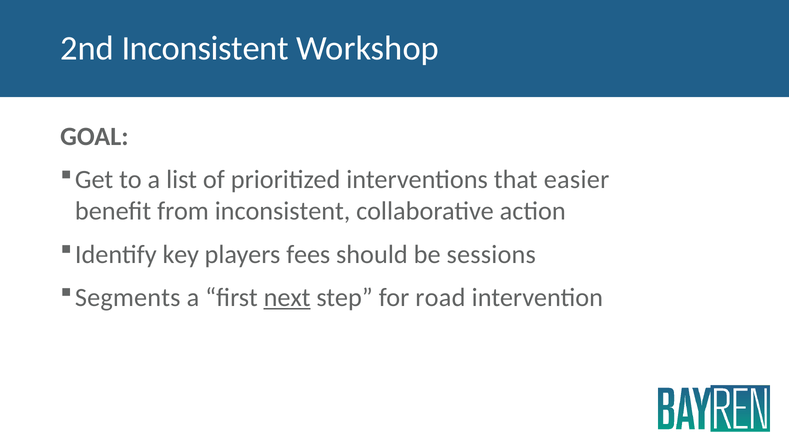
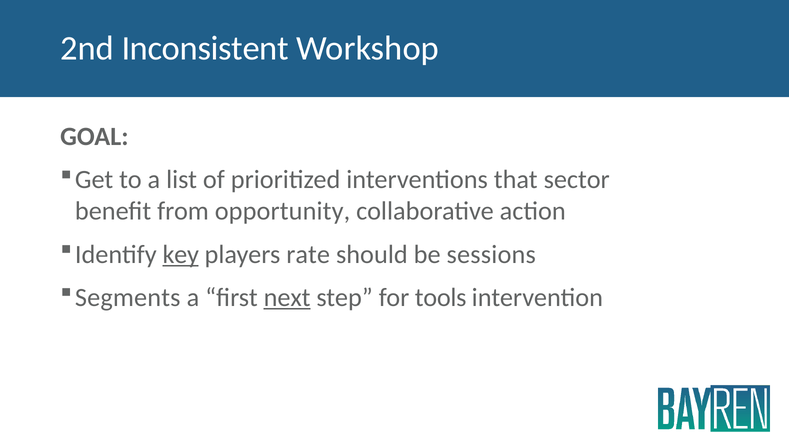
easier: easier -> sector (577, 180)
from inconsistent: inconsistent -> opportunity (282, 211)
key underline: none -> present (181, 254)
fees: fees -> rate (308, 254)
road: road -> tools (441, 297)
